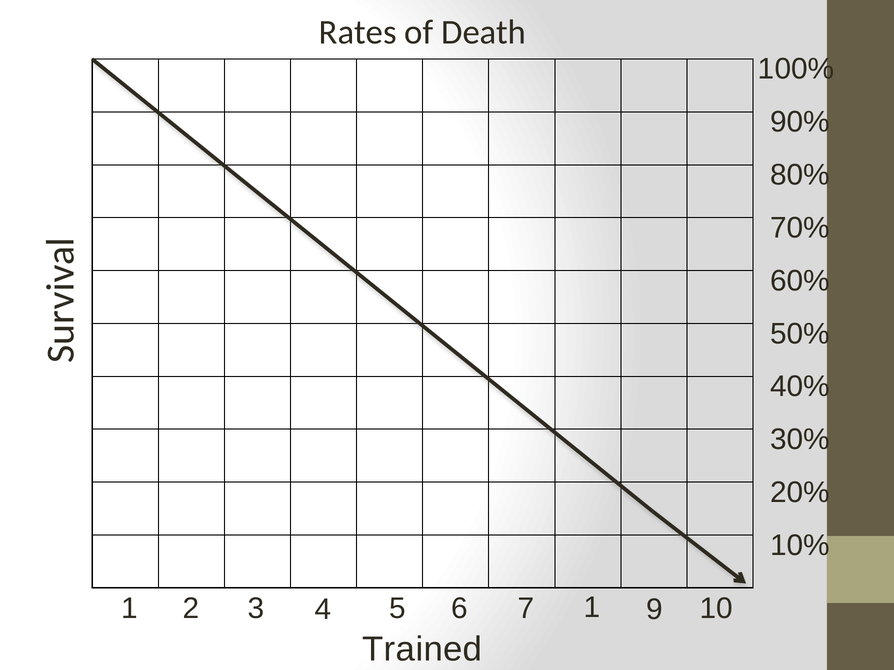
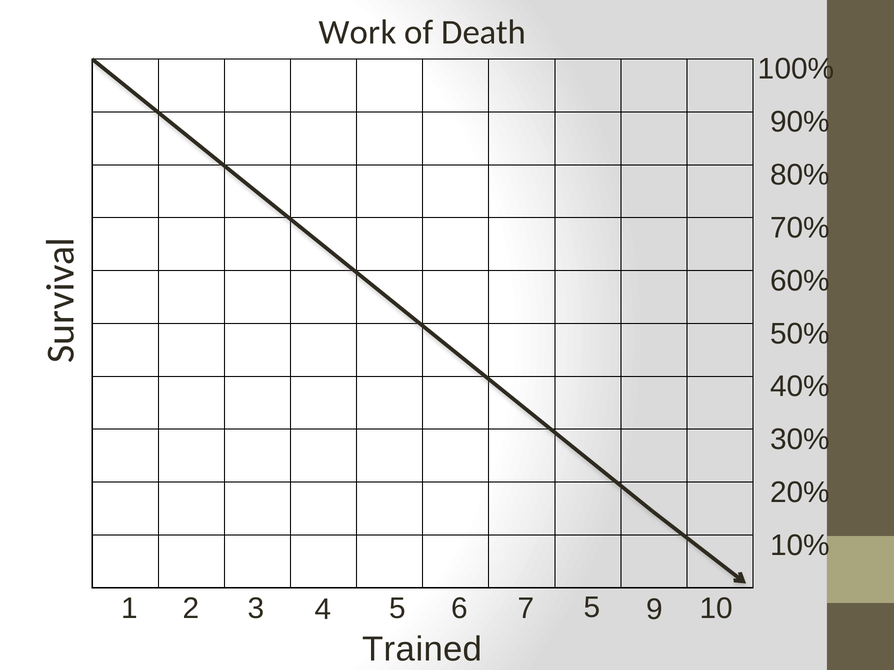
Rates: Rates -> Work (358, 32)
7 1: 1 -> 5 (592, 608)
